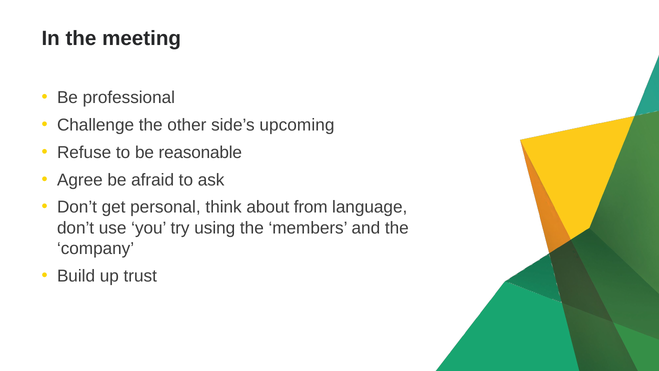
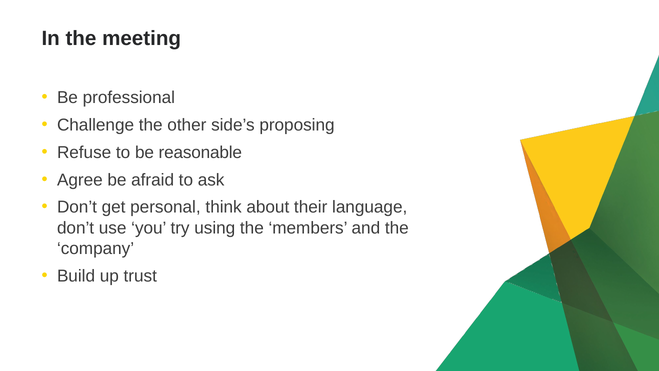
upcoming: upcoming -> proposing (297, 125)
from: from -> their (311, 207)
